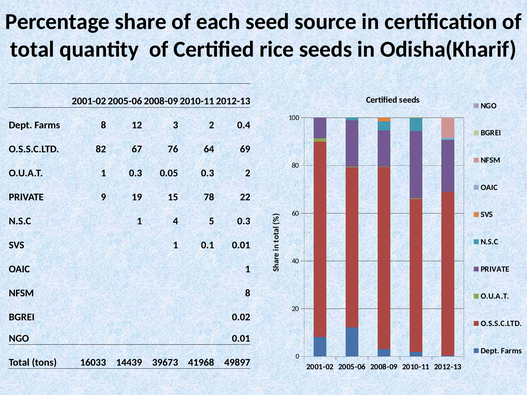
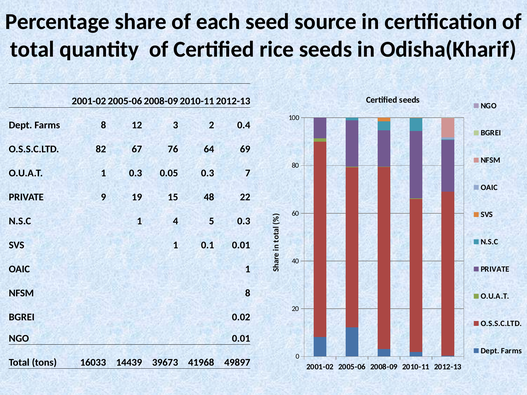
0.3 2: 2 -> 7 (248, 173)
78: 78 -> 48 (209, 197)
